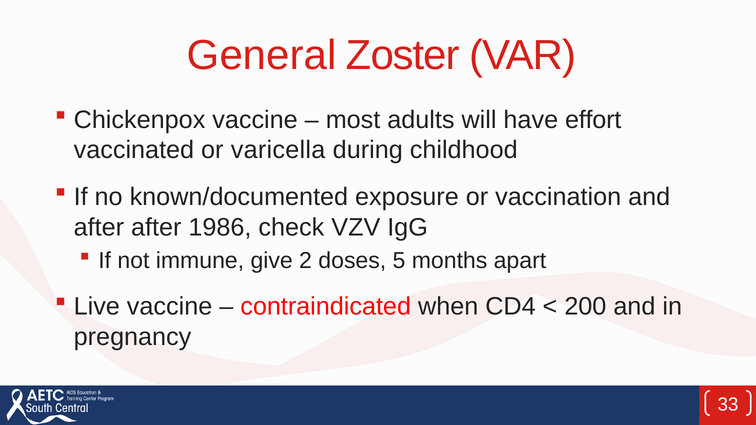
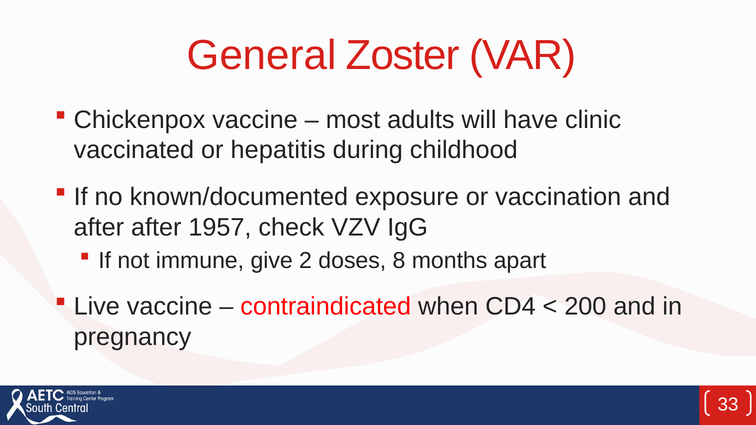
effort: effort -> clinic (593, 120)
varicella: varicella -> hepatitis (278, 150)
1986: 1986 -> 1957 (220, 227)
5: 5 -> 8 (399, 261)
